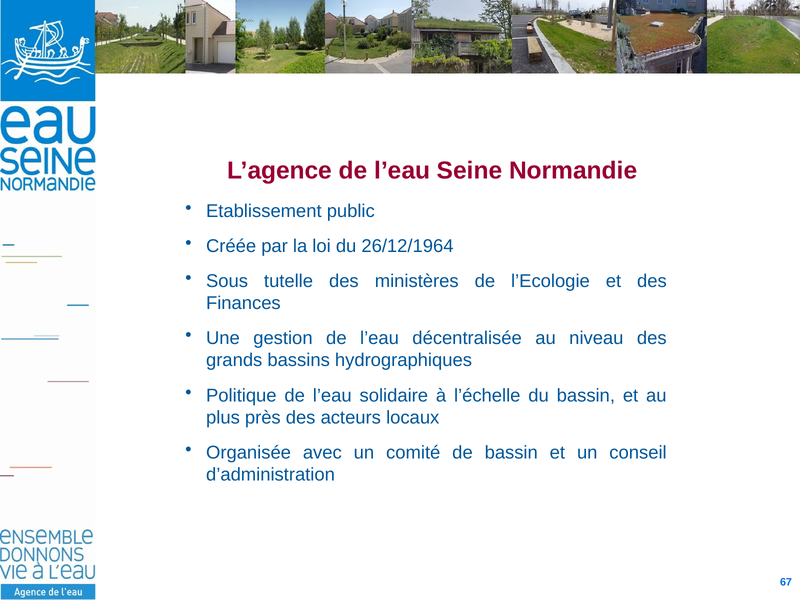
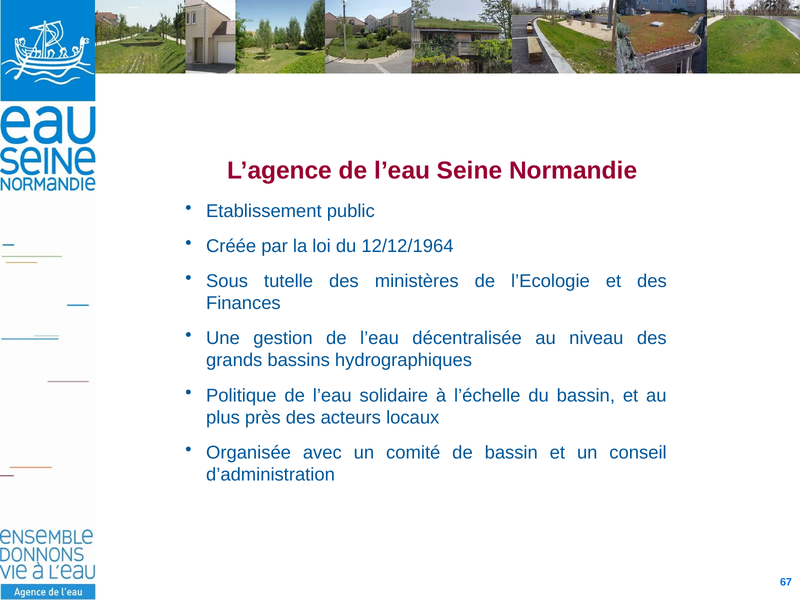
26/12/1964: 26/12/1964 -> 12/12/1964 (407, 246)
